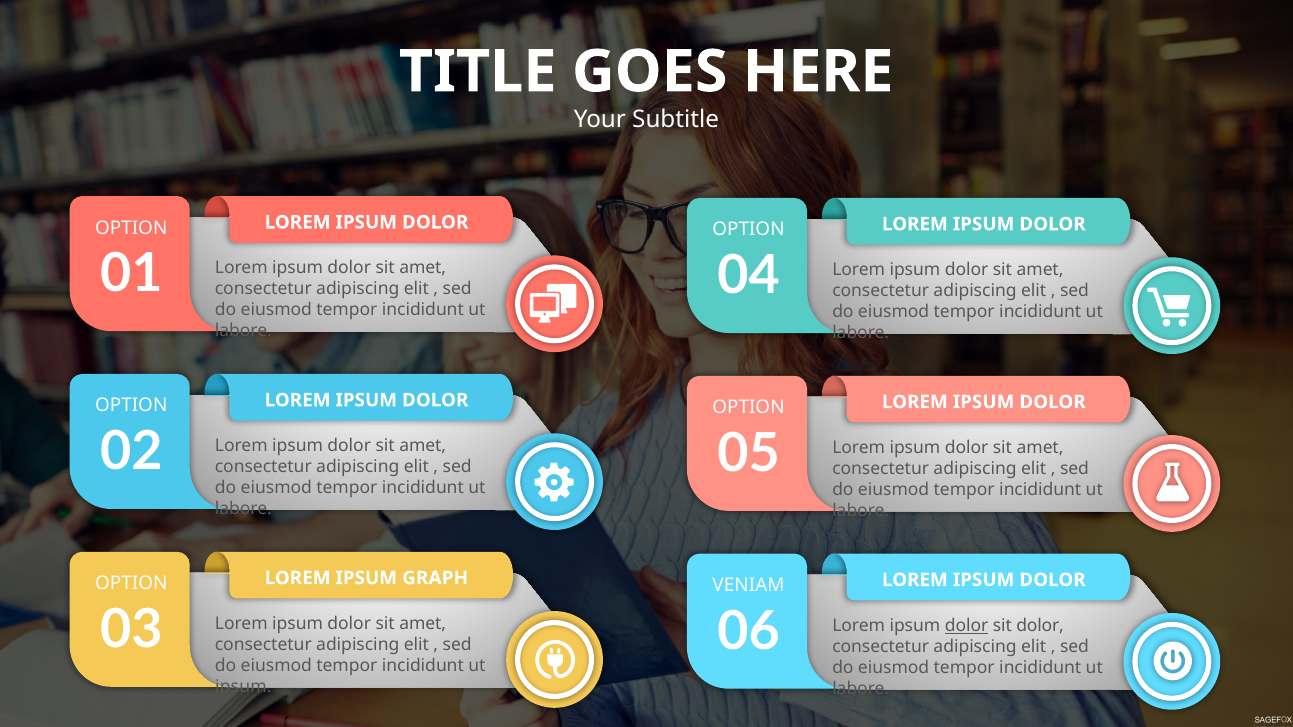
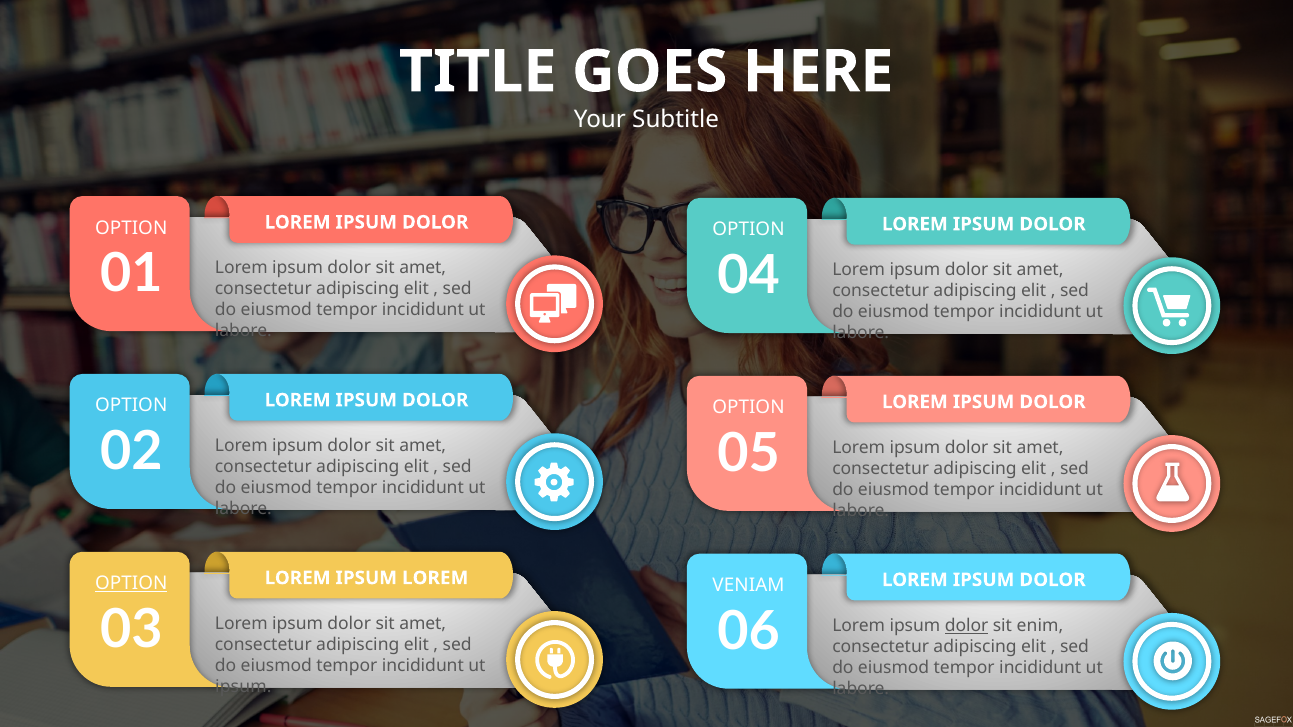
LOREM IPSUM GRAPH: GRAPH -> LOREM (435, 578)
OPTION underline: none -> present (131, 584)
sit dolor: dolor -> enim (1040, 626)
